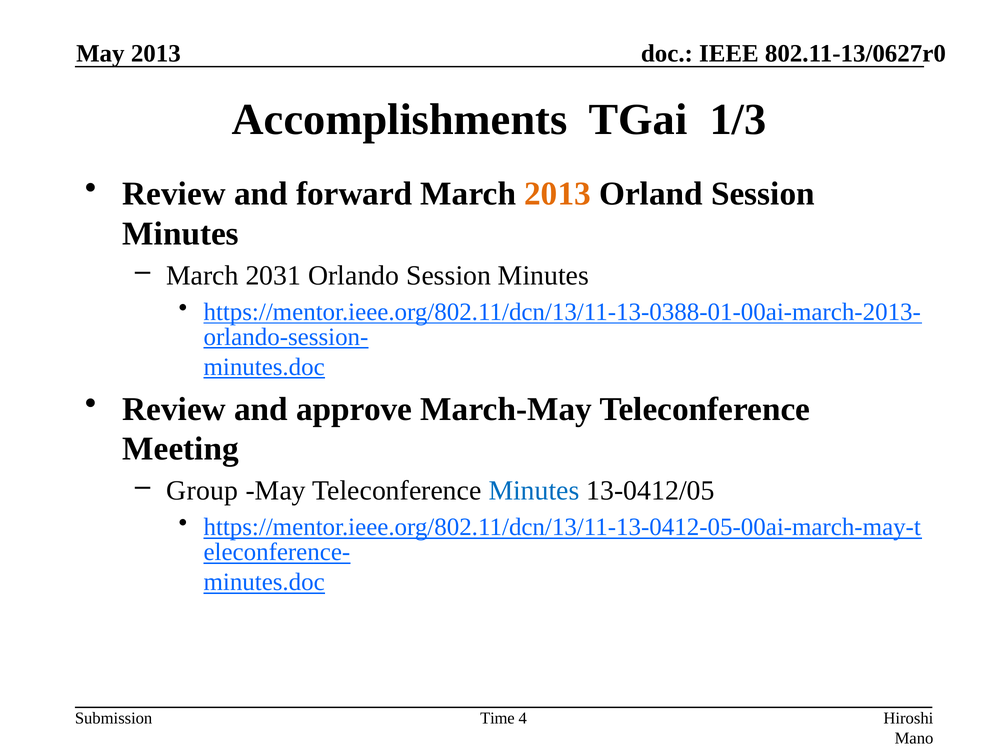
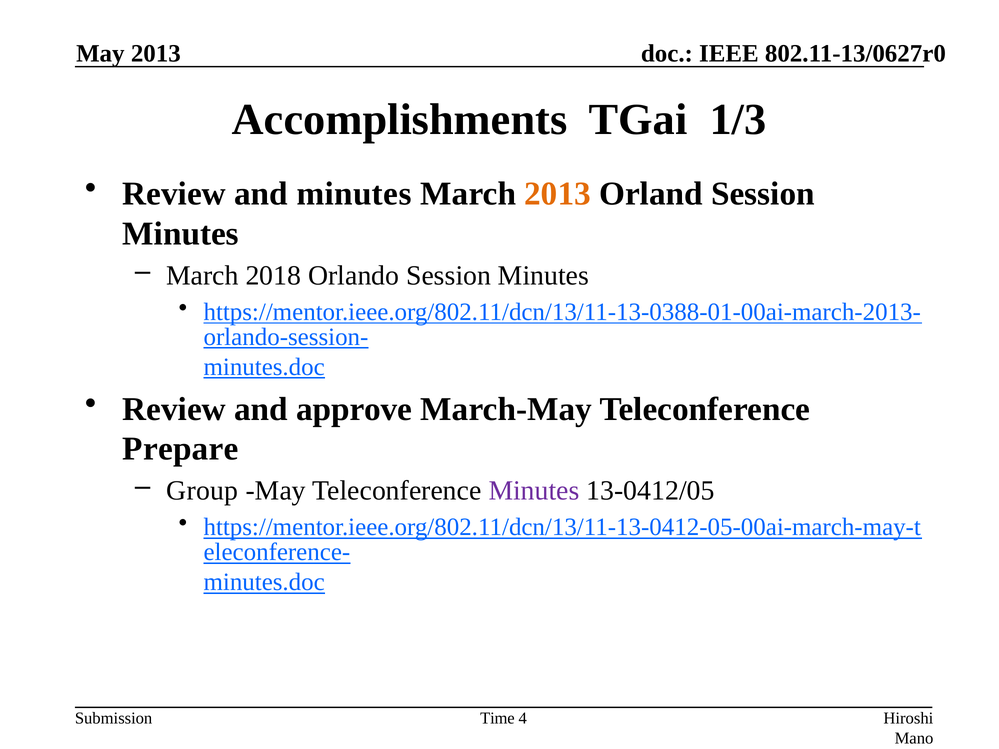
and forward: forward -> minutes (354, 194)
2031: 2031 -> 2018 (273, 276)
Meeting: Meeting -> Prepare (181, 449)
Minutes colour: blue -> purple (534, 491)
